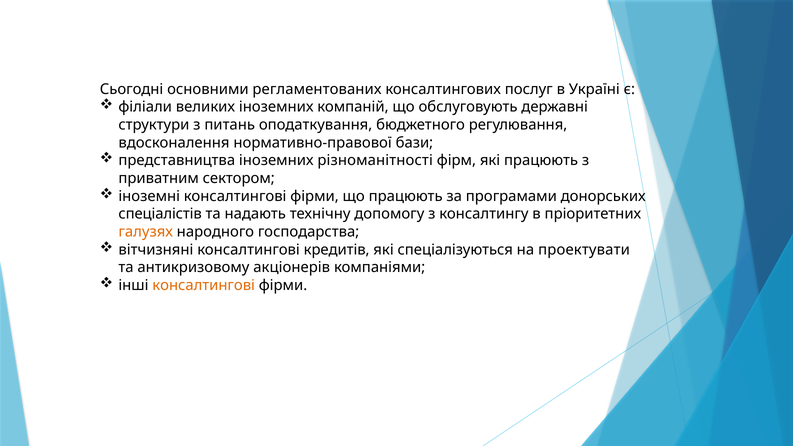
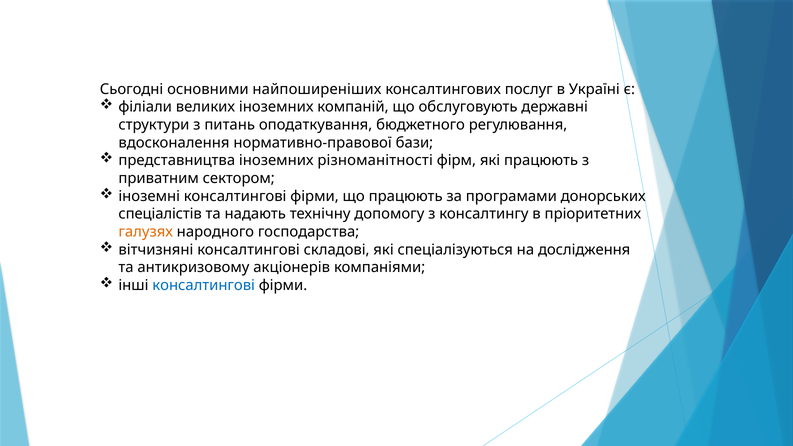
регламентованих: регламентованих -> найпоширеніших (317, 89)
кредитів: кредитів -> складові (337, 250)
проектувати: проектувати -> дослідження (584, 250)
консалтингові colour: orange -> blue (204, 285)
